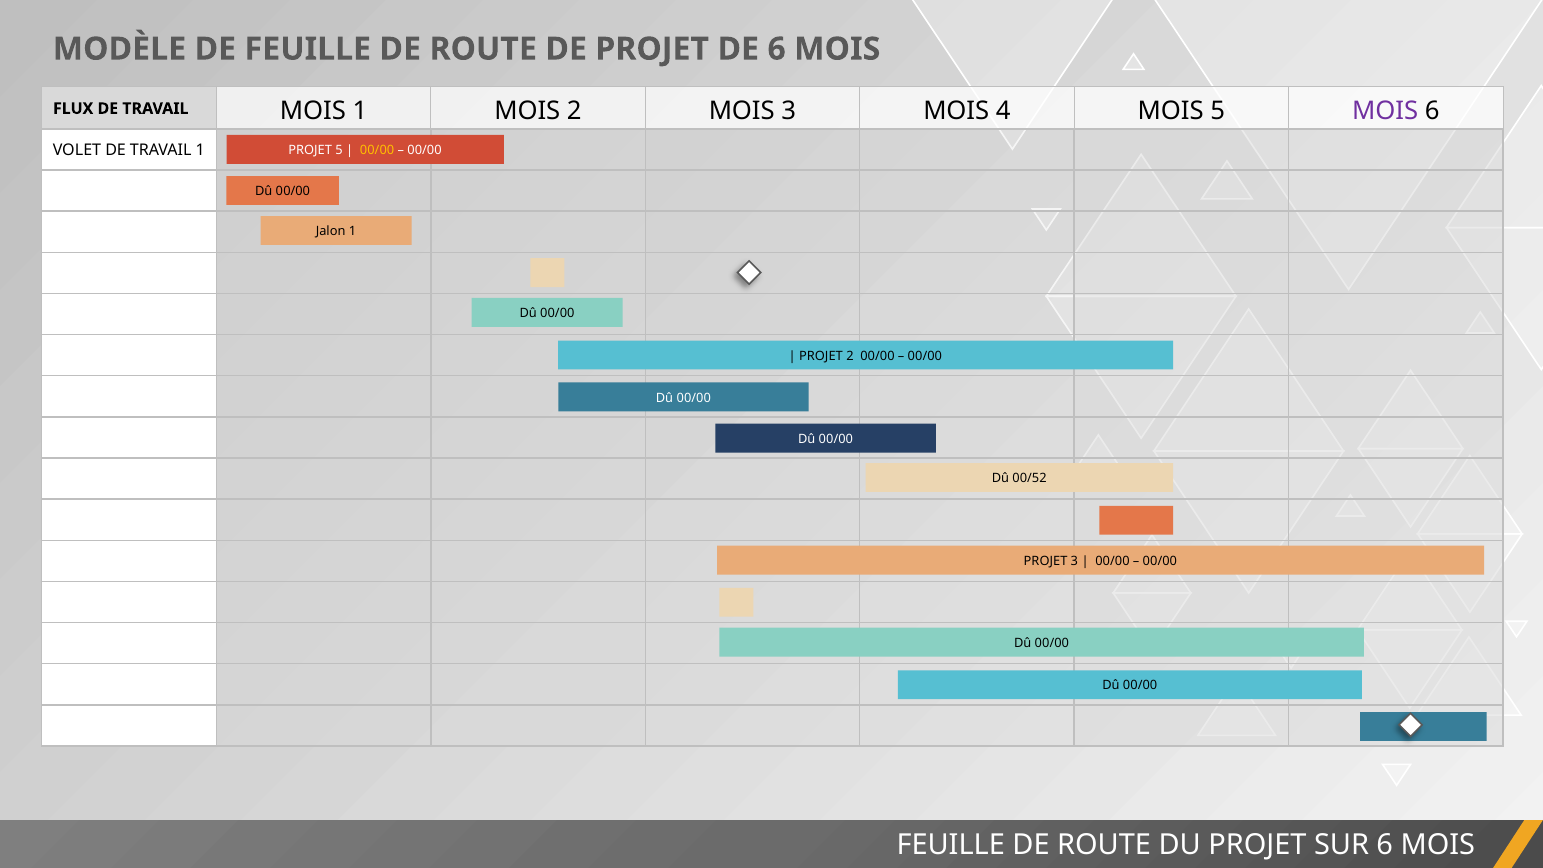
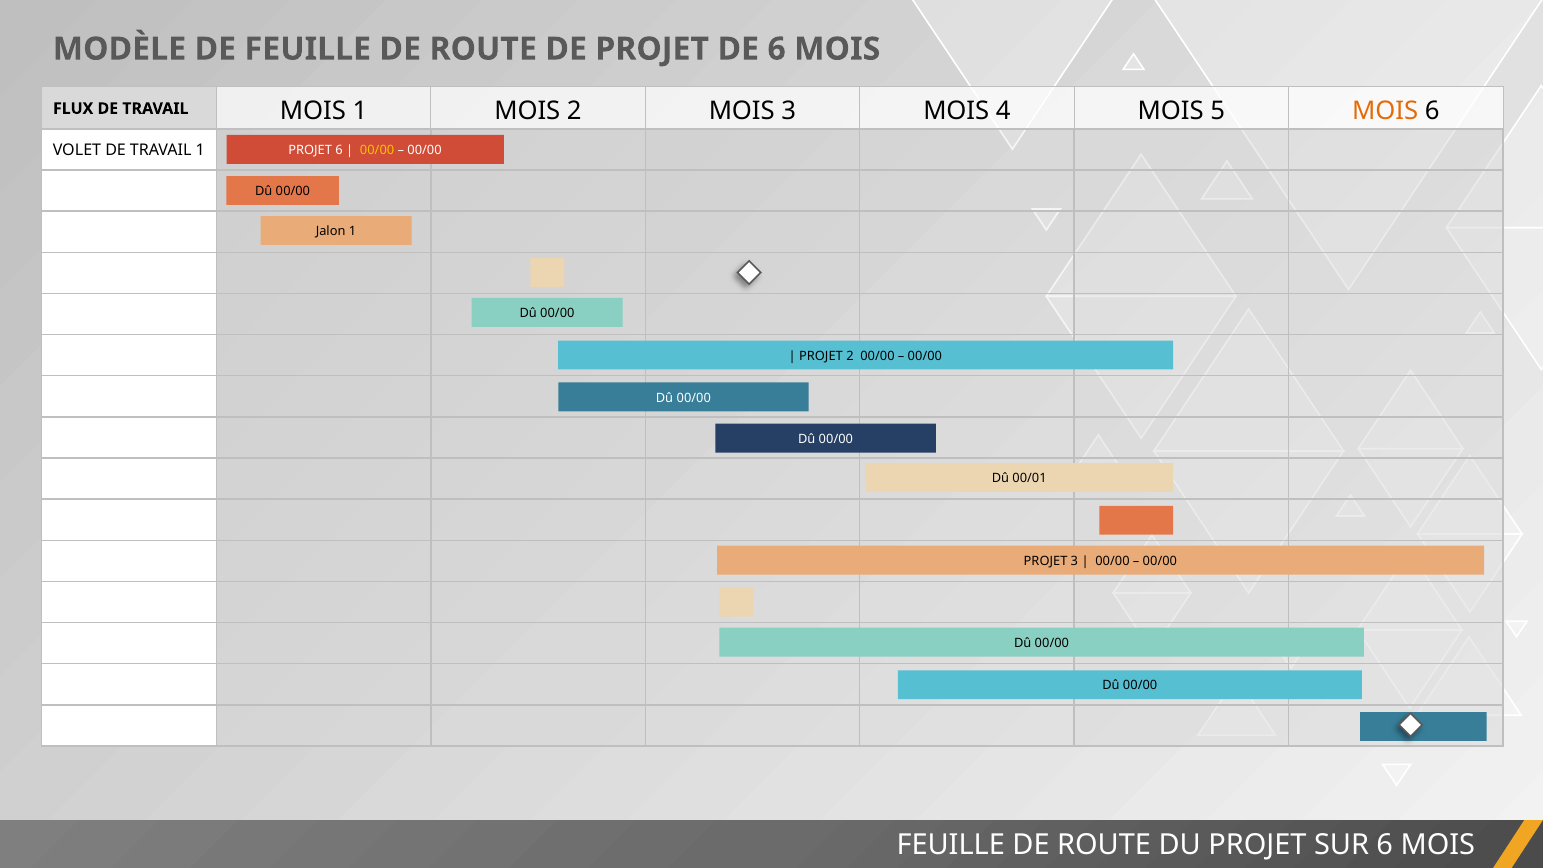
MOIS colour: purple -> orange (1385, 111)
PROJET 5: 5 -> 6 (339, 150)
00/52: 00/52 -> 00/01 (1030, 478)
